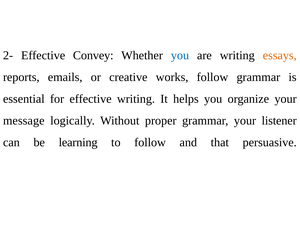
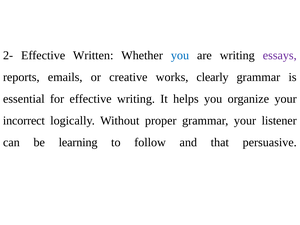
Convey: Convey -> Written (93, 55)
essays colour: orange -> purple (280, 55)
works follow: follow -> clearly (213, 77)
message: message -> incorrect (24, 121)
